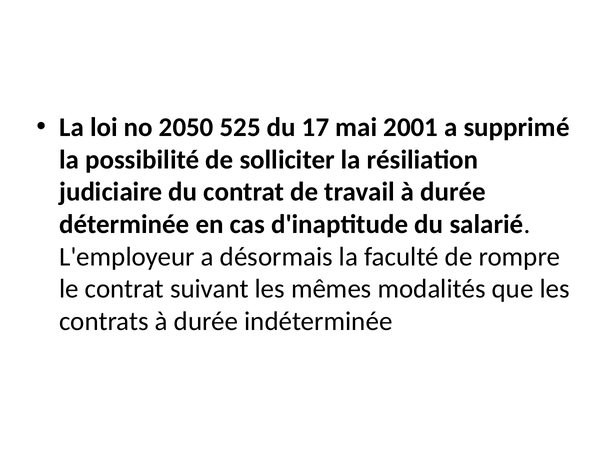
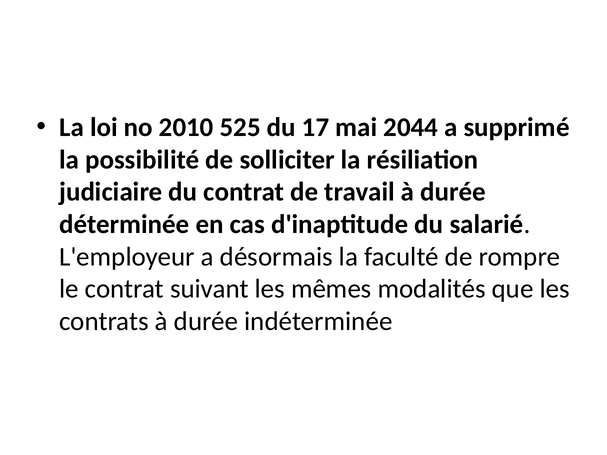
2050: 2050 -> 2010 (186, 127)
2001: 2001 -> 2044 (411, 127)
